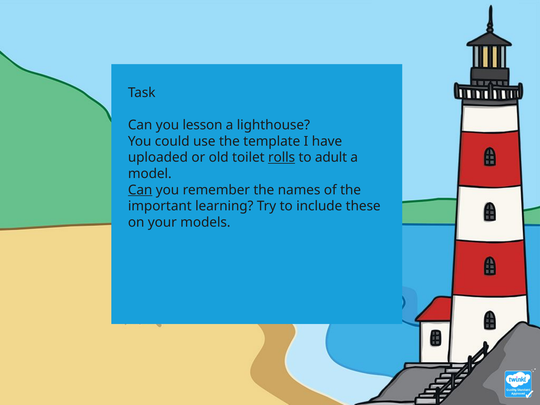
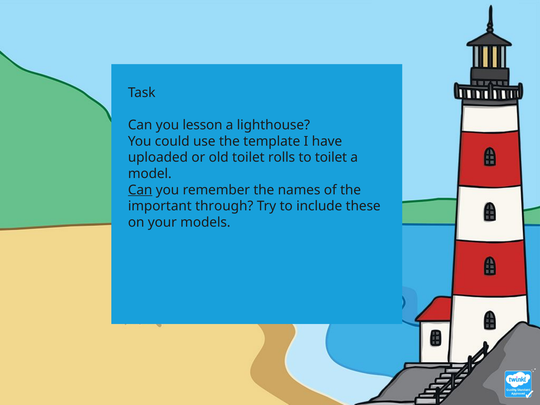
rolls underline: present -> none (282, 157)
to adult: adult -> toilet (331, 157)
learning: learning -> through (224, 206)
